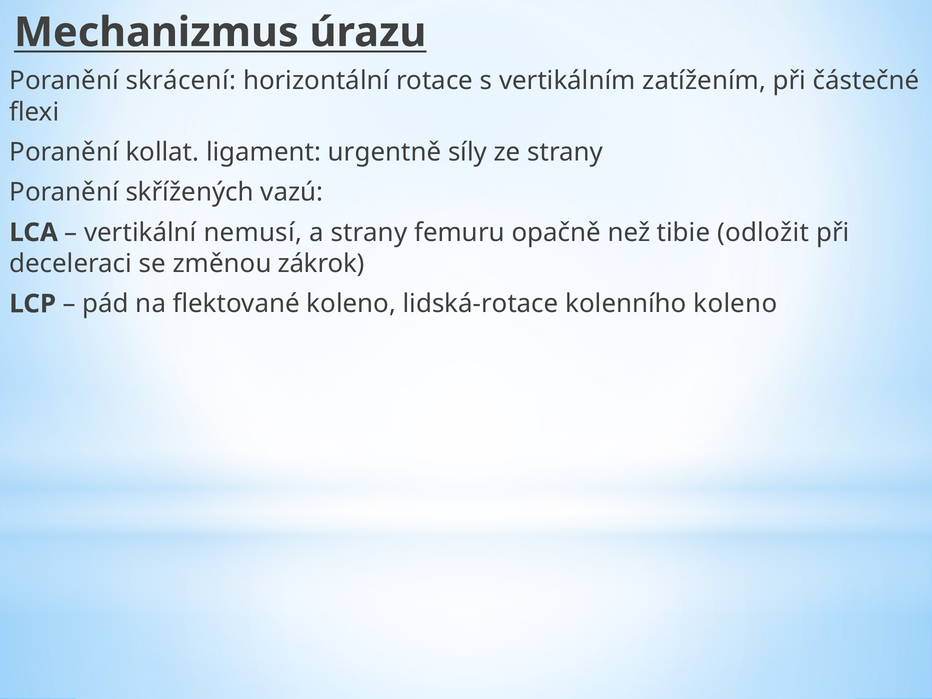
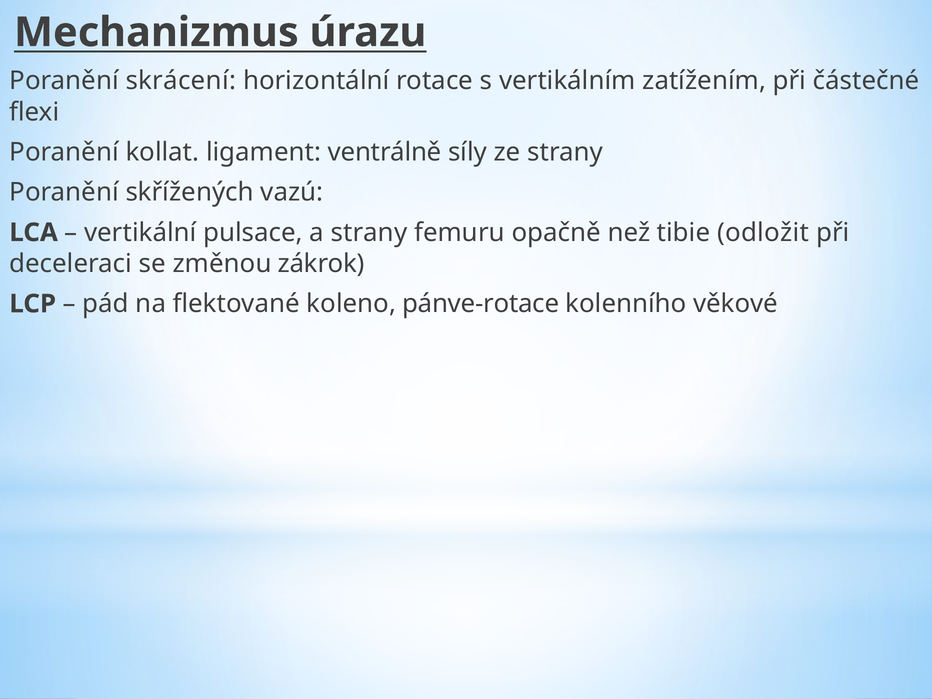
urgentně: urgentně -> ventrálně (385, 152)
nemusí: nemusí -> pulsace (253, 233)
lidská-rotace: lidská-rotace -> pánve-rotace (481, 304)
kolenního koleno: koleno -> věkové (736, 304)
